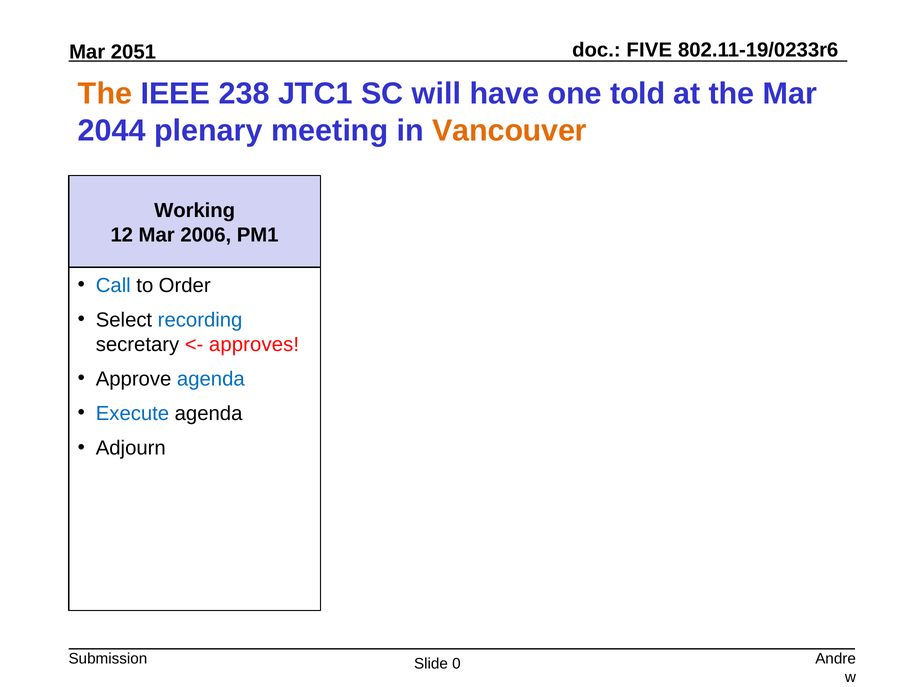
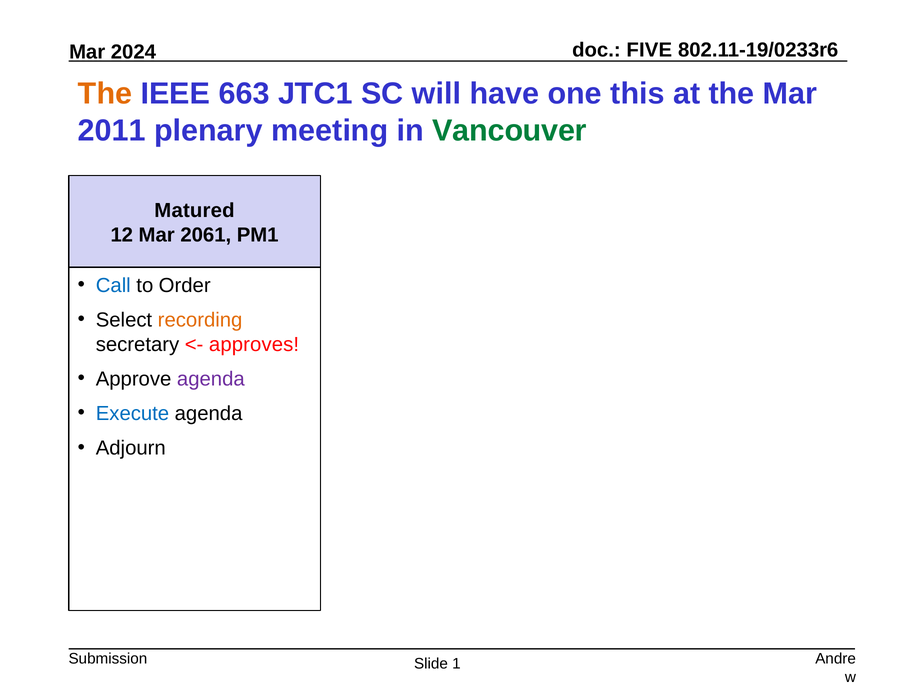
2051: 2051 -> 2024 (133, 52)
238: 238 -> 663 (244, 94)
told: told -> this (638, 94)
2044: 2044 -> 2011 (112, 130)
Vancouver colour: orange -> green (510, 130)
Working: Working -> Matured (195, 211)
2006: 2006 -> 2061 (206, 235)
recording colour: blue -> orange (200, 320)
agenda colour: blue -> purple (211, 379)
0: 0 -> 1 (456, 664)
